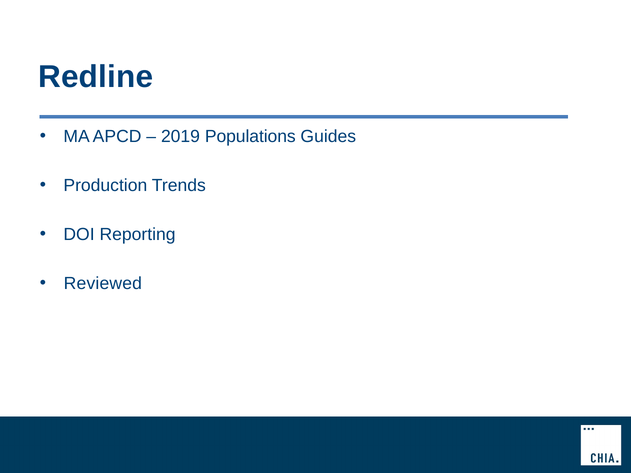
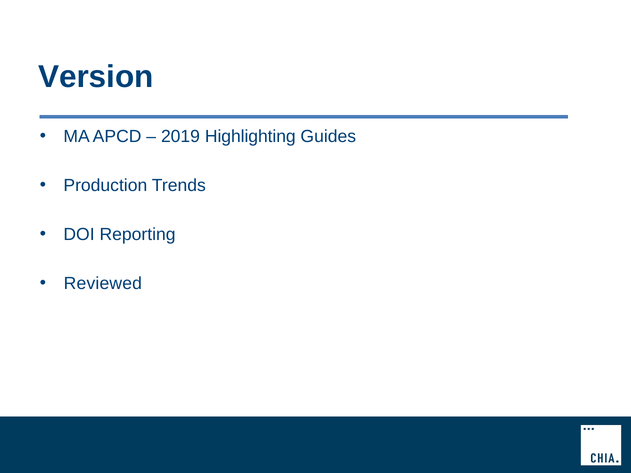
Redline: Redline -> Version (96, 77)
Populations: Populations -> Highlighting (250, 136)
